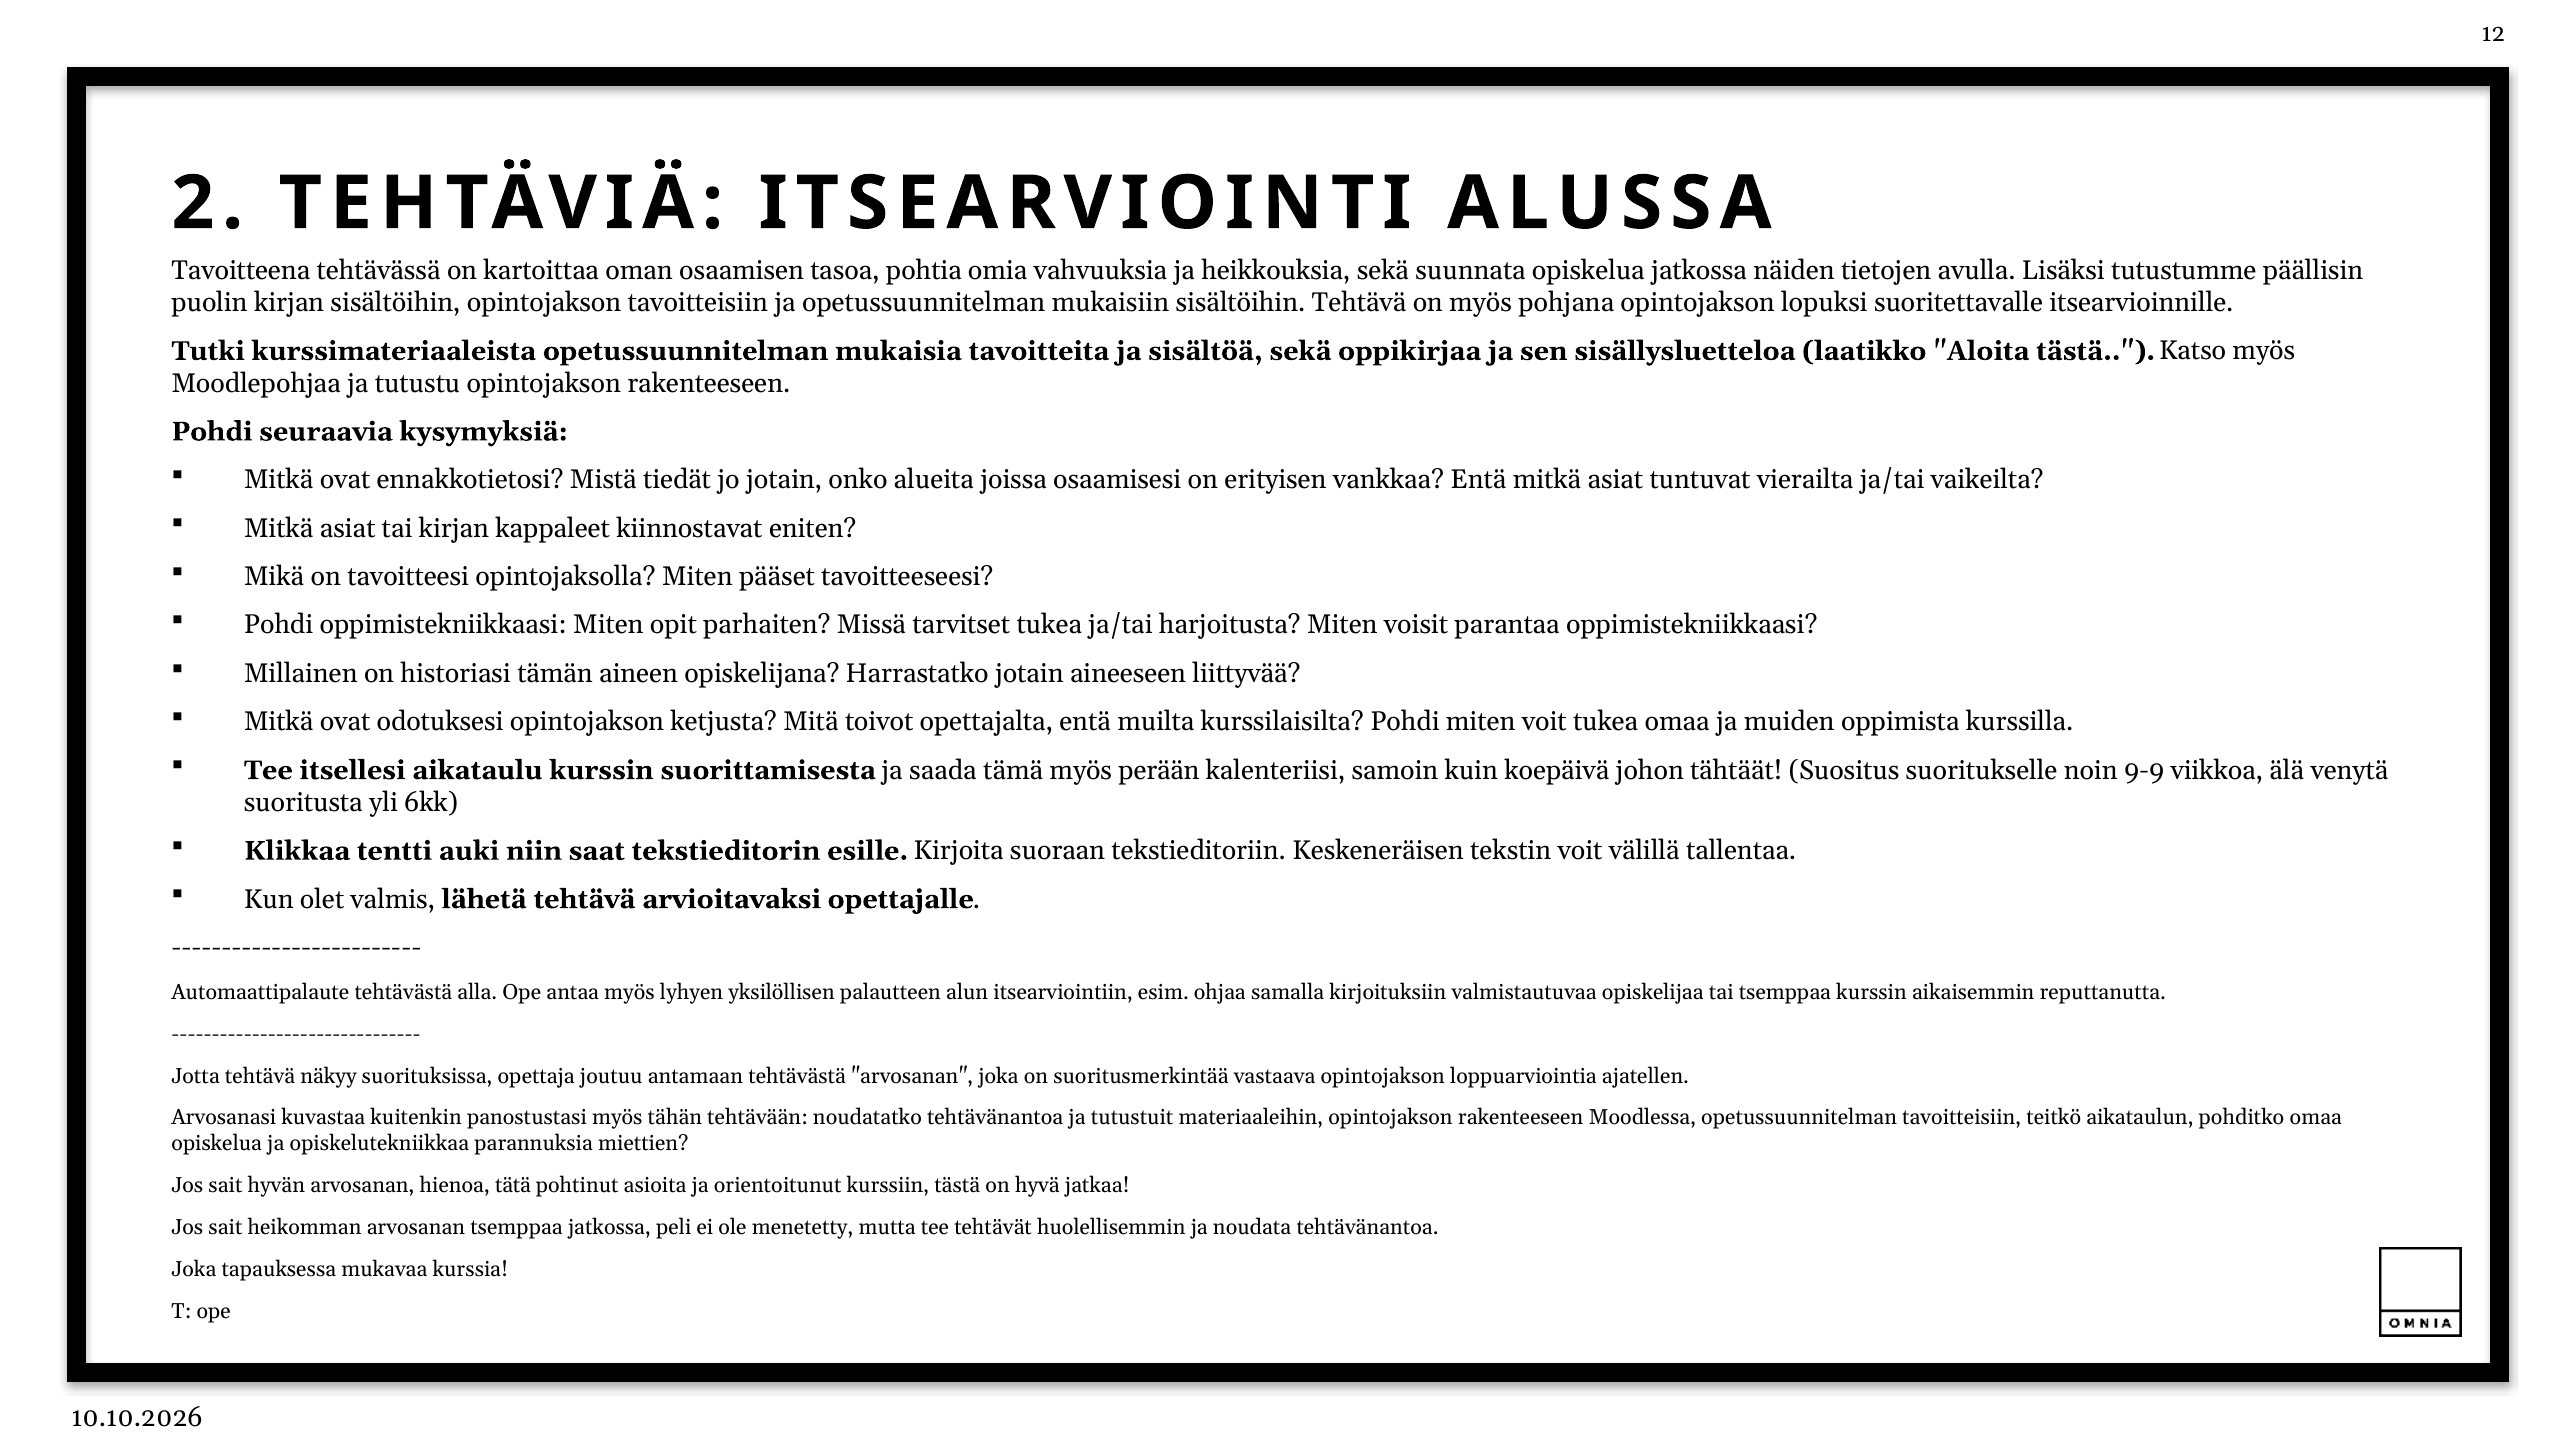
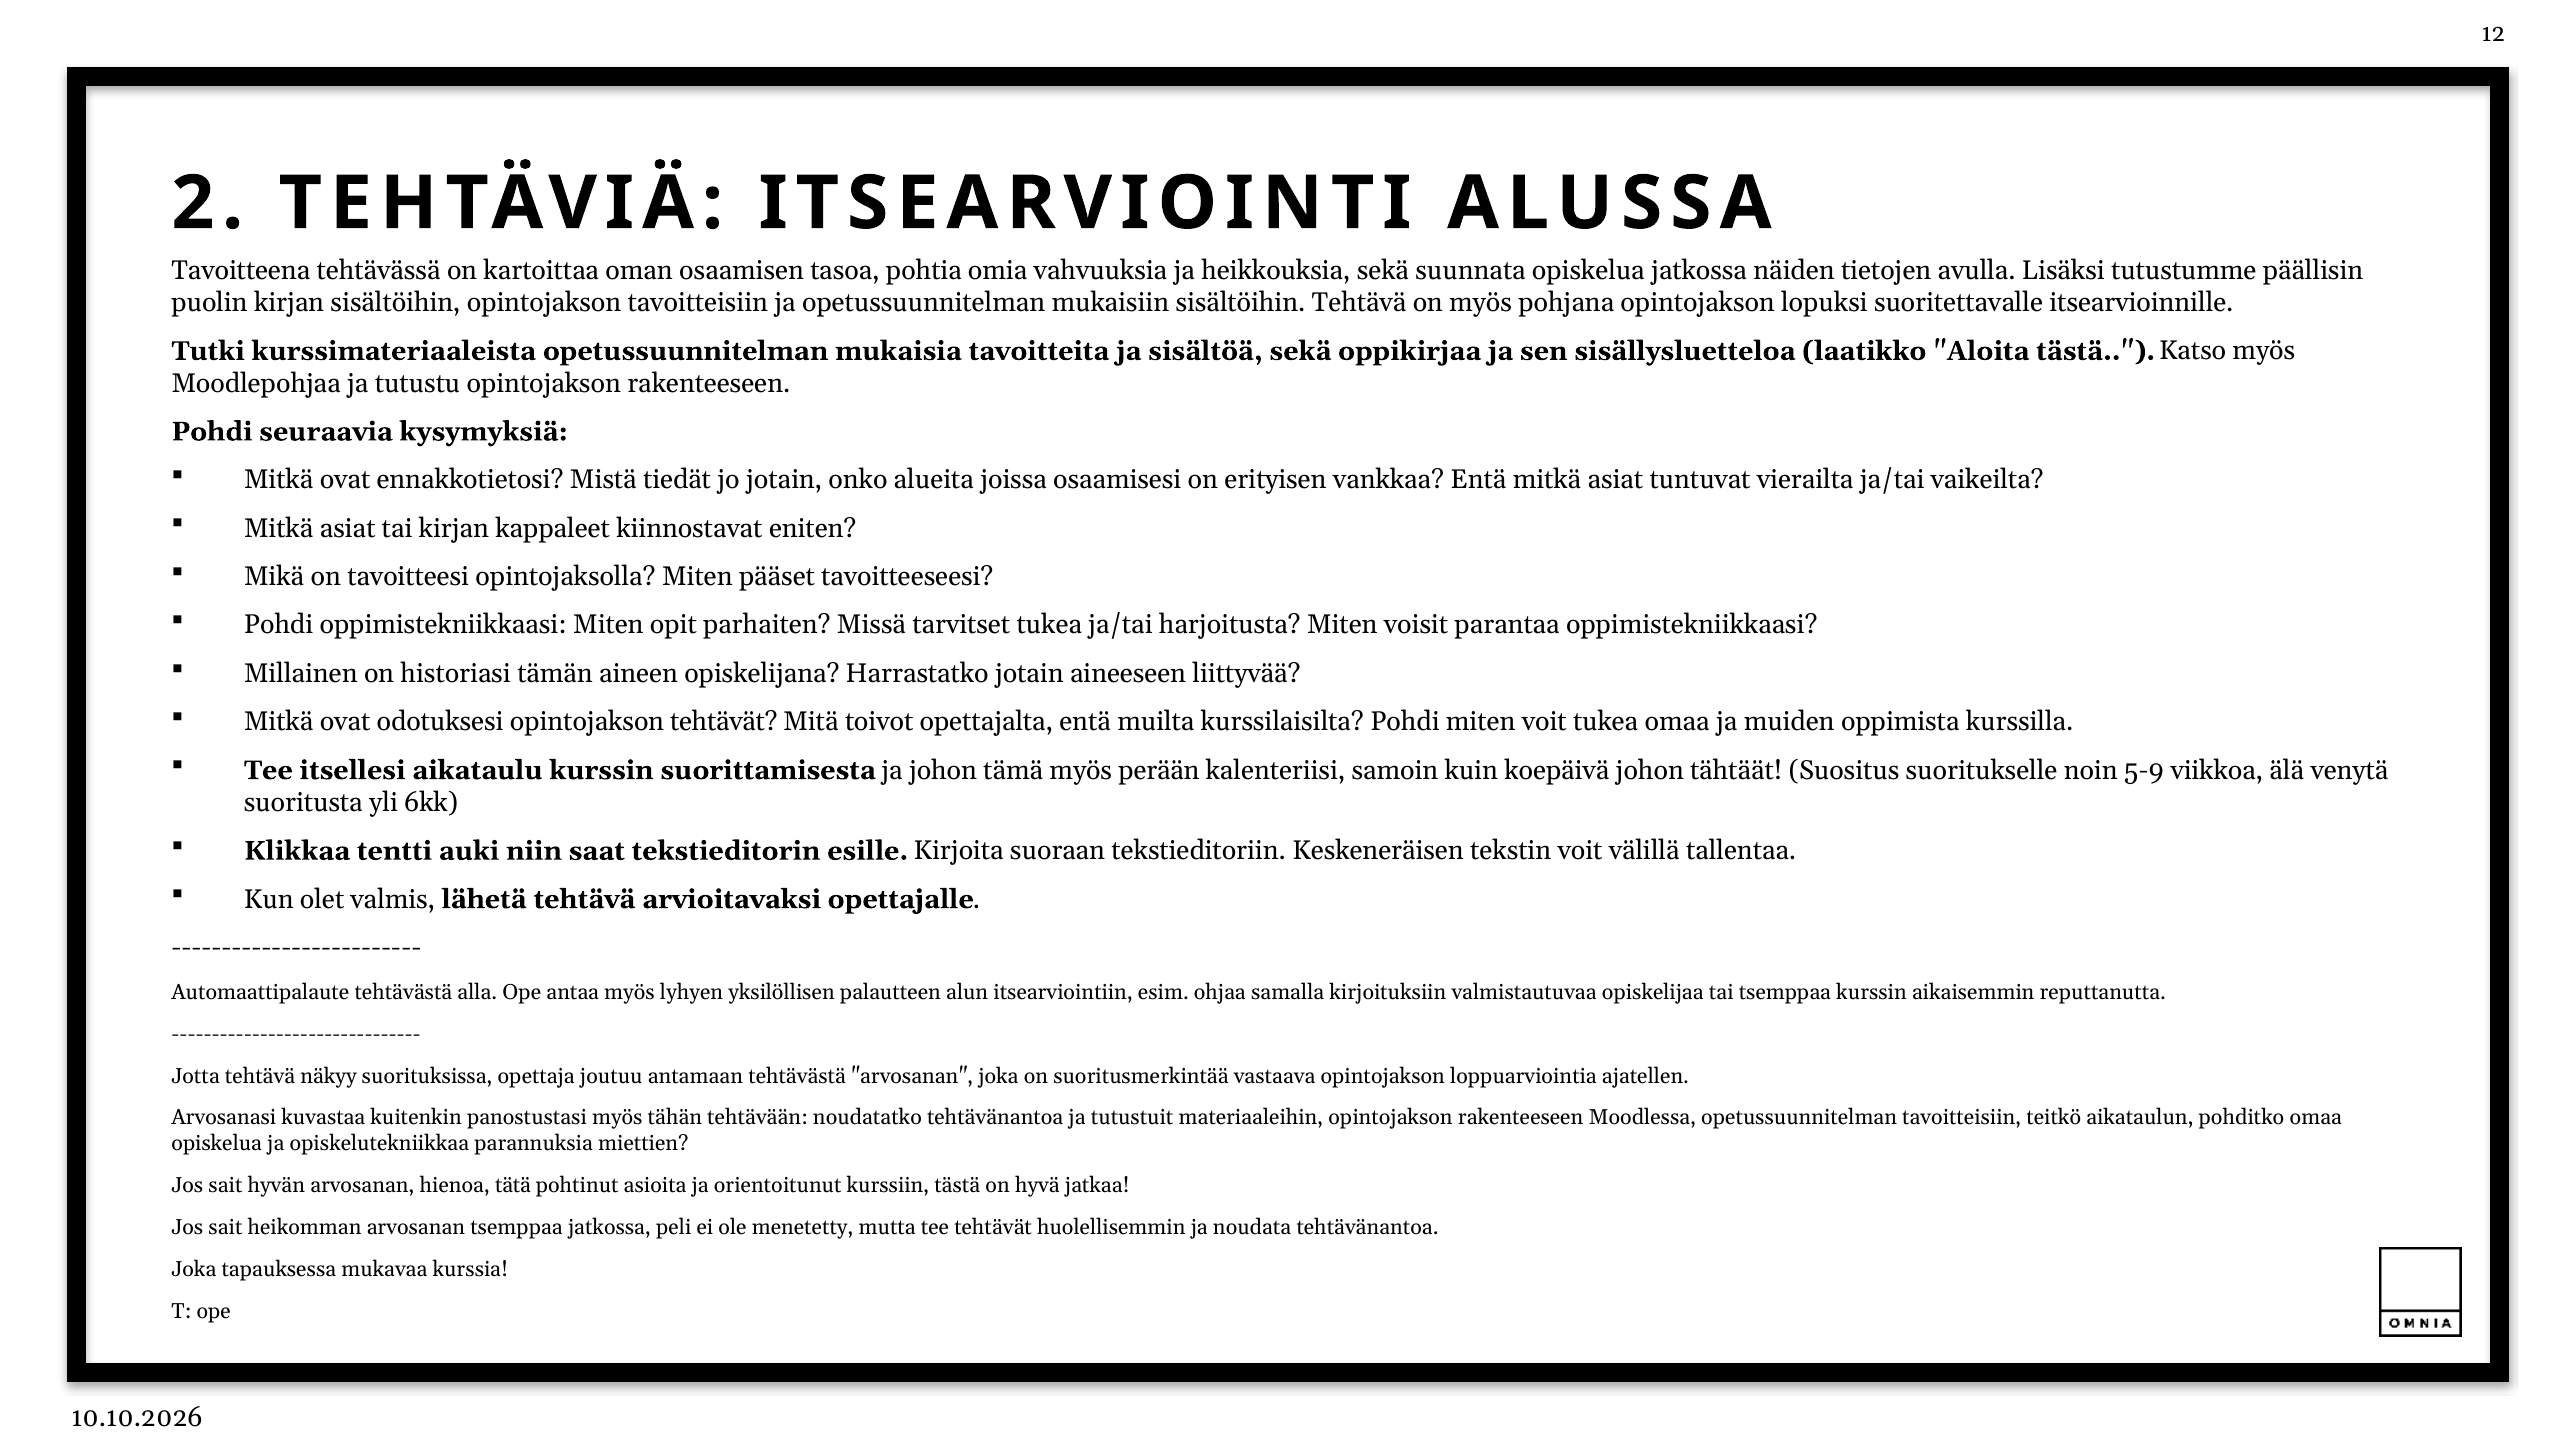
opintojakson ketjusta: ketjusta -> tehtävät (724, 722)
ja saada: saada -> johon (943, 770)
9-9: 9-9 -> 5-9 (2144, 770)
